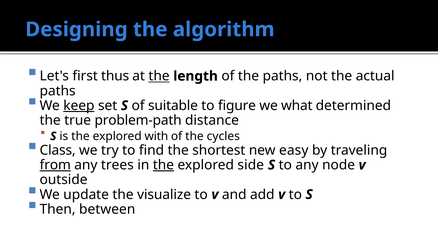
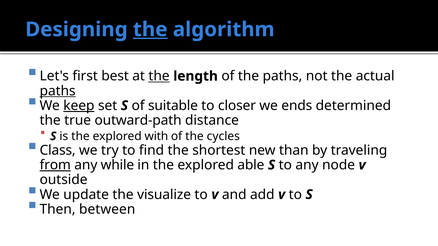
the underline: none -> present (150, 30)
thus: thus -> best (115, 76)
paths underline: none -> present (58, 91)
figure: figure -> closer (237, 106)
what: what -> ends (297, 106)
problem-path: problem-path -> outward-path (138, 121)
easy: easy -> than (294, 150)
trees: trees -> while (117, 165)
the underline: present -> none (163, 165)
side: side -> able (251, 165)
